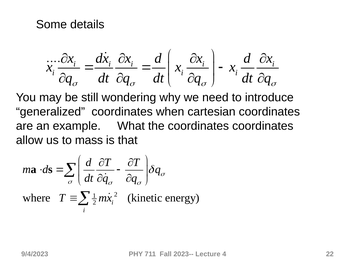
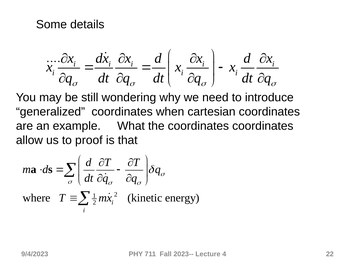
mass: mass -> proof (89, 140)
